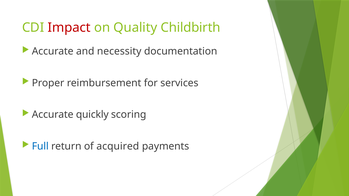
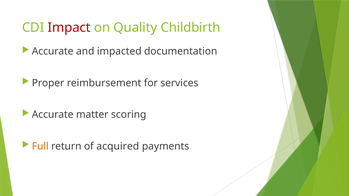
necessity: necessity -> impacted (119, 51)
quickly: quickly -> matter (92, 115)
Full colour: blue -> orange (40, 146)
